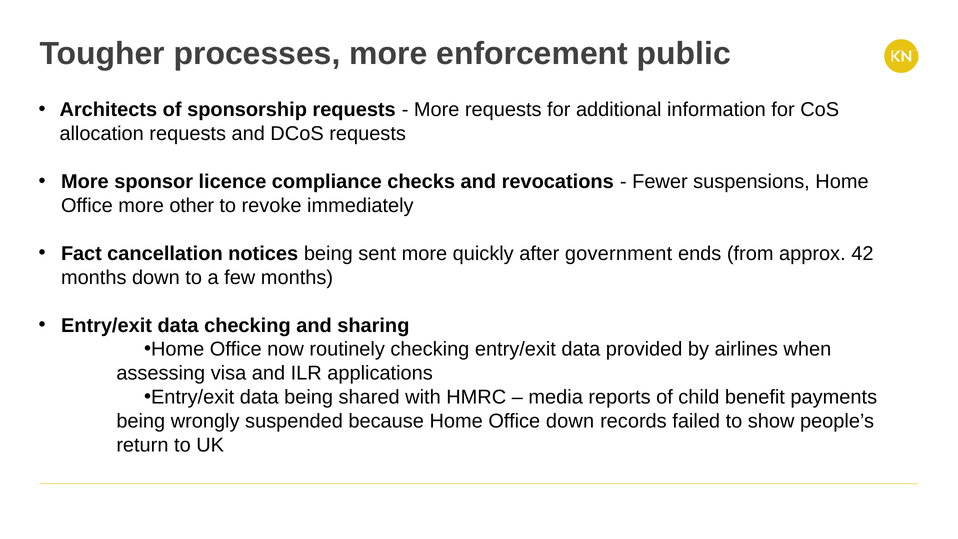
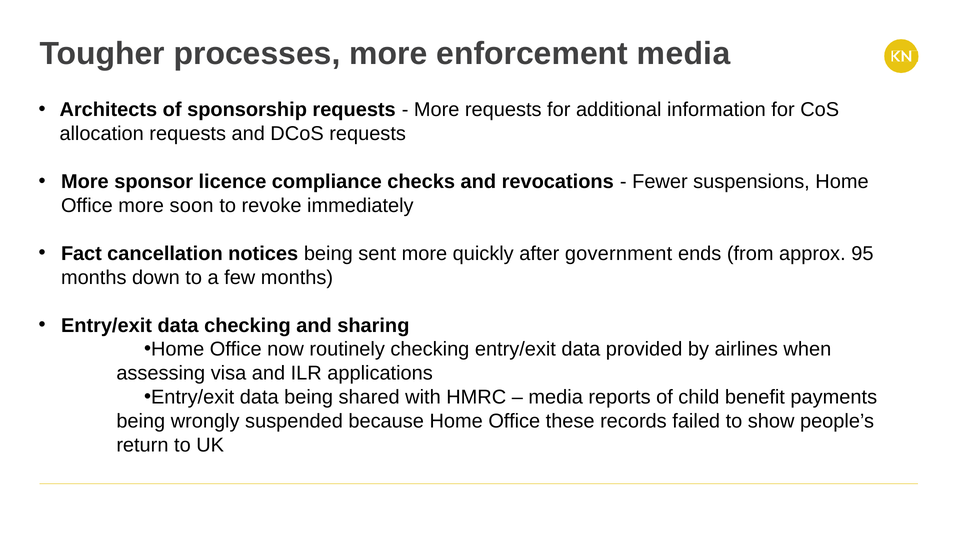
enforcement public: public -> media (684, 54)
other: other -> soon (192, 206)
42: 42 -> 95 (862, 253)
Office down: down -> these (570, 421)
